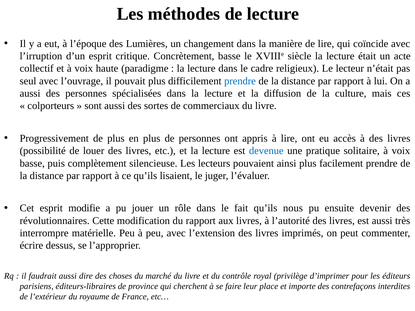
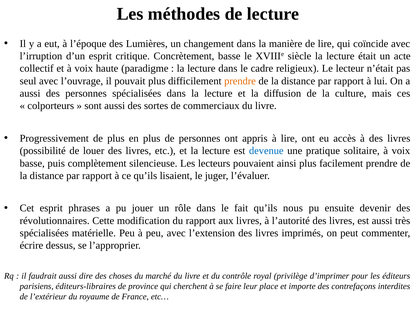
prendre colour: blue -> orange (240, 81)
modifie: modifie -> phrases (84, 208)
interrompre: interrompre -> spécialisées (44, 233)
